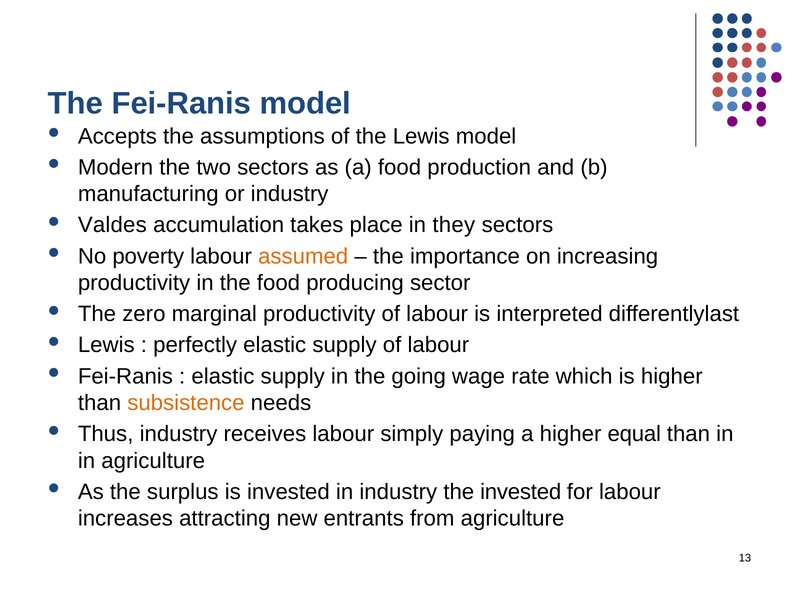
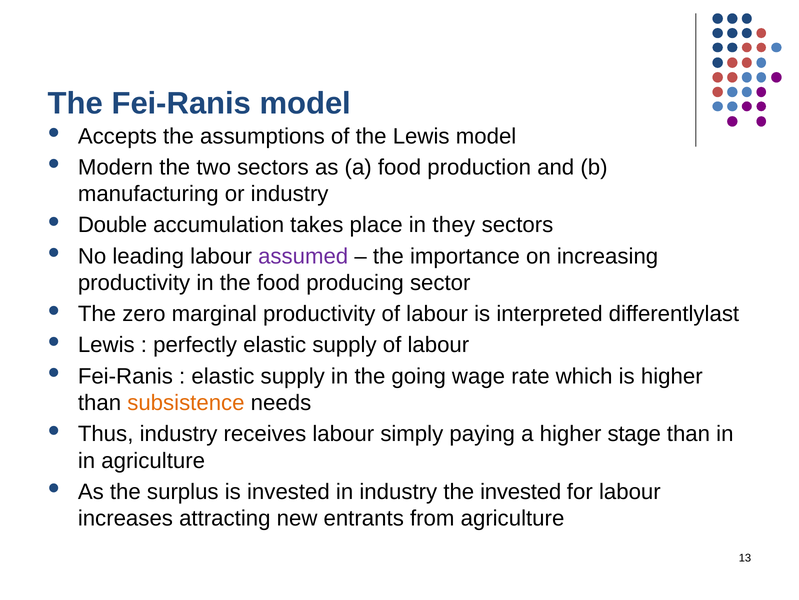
Valdes: Valdes -> Double (113, 225)
poverty: poverty -> leading (148, 256)
assumed colour: orange -> purple (303, 256)
equal: equal -> stage (634, 434)
